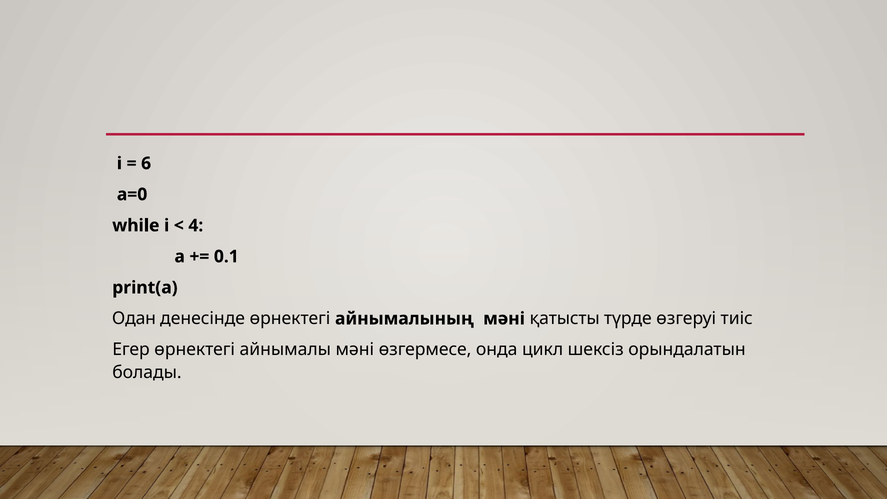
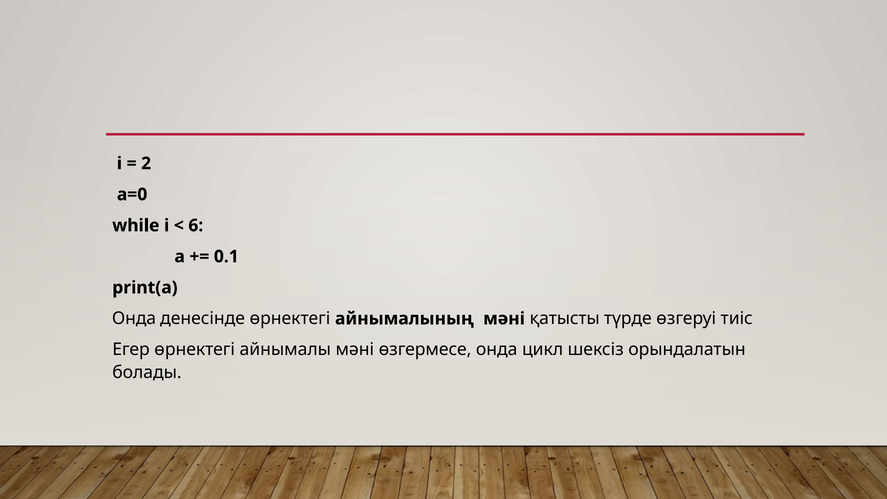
6: 6 -> 2 (146, 163)
4: 4 -> 6 (196, 225)
Одан: Одан -> Онда (134, 319)
